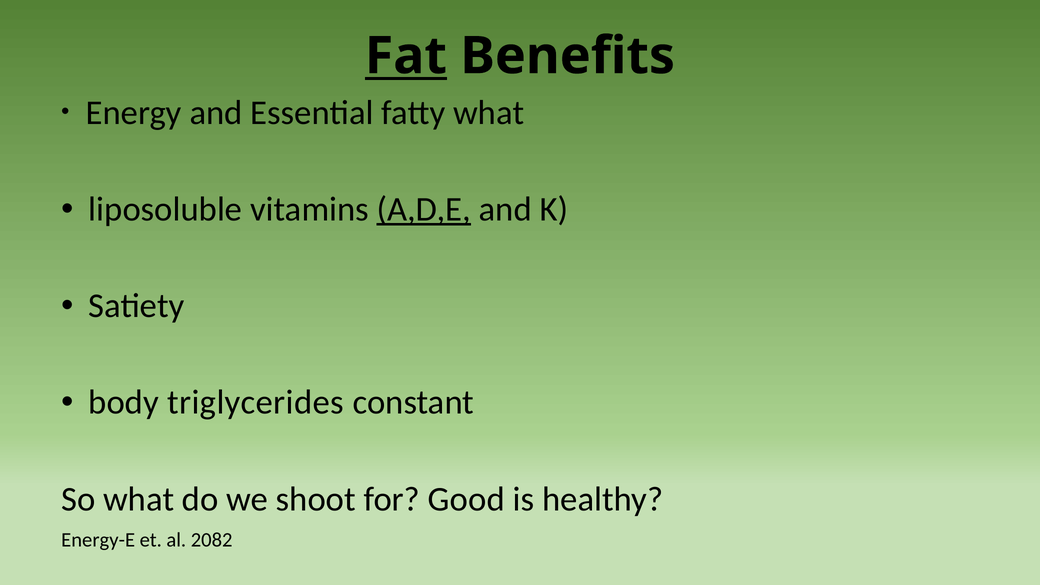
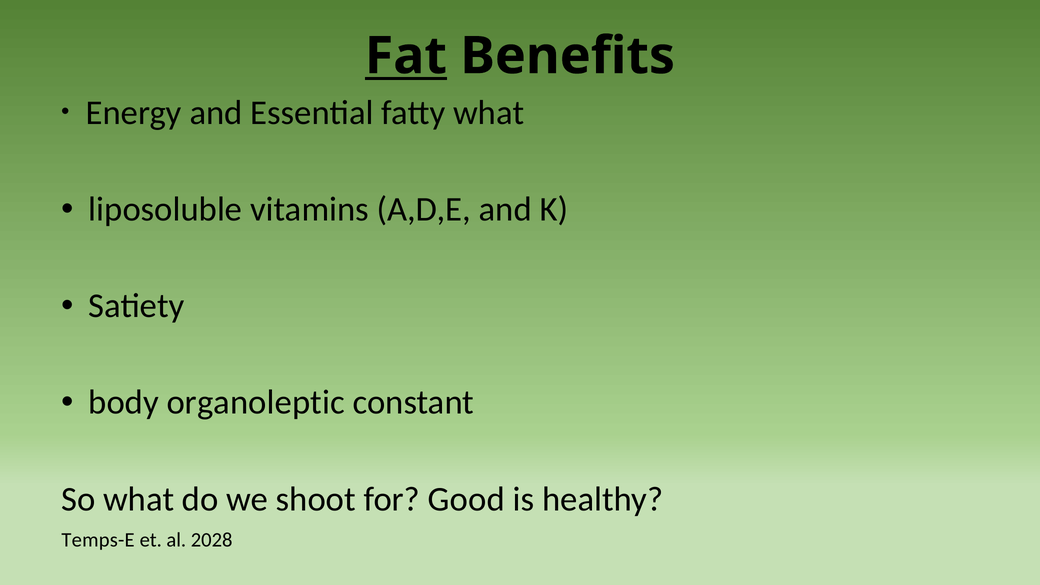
A,D,E underline: present -> none (424, 209)
triglycerides: triglycerides -> organoleptic (256, 402)
Energy-E: Energy-E -> Temps-E (98, 540)
2082: 2082 -> 2028 (212, 540)
